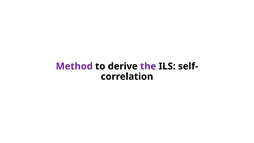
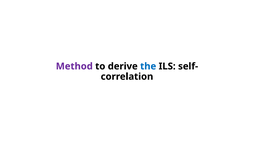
the colour: purple -> blue (148, 66)
